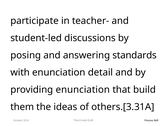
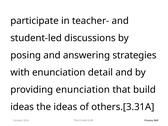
standards: standards -> strategies (135, 55)
them: them -> ideas (22, 107)
